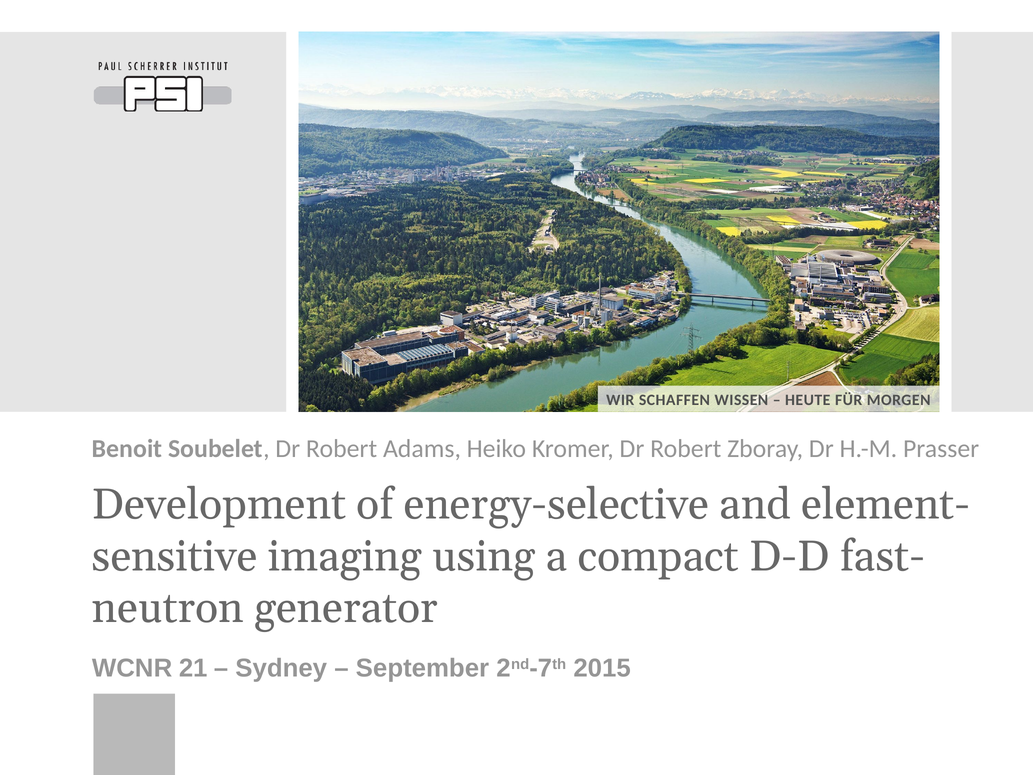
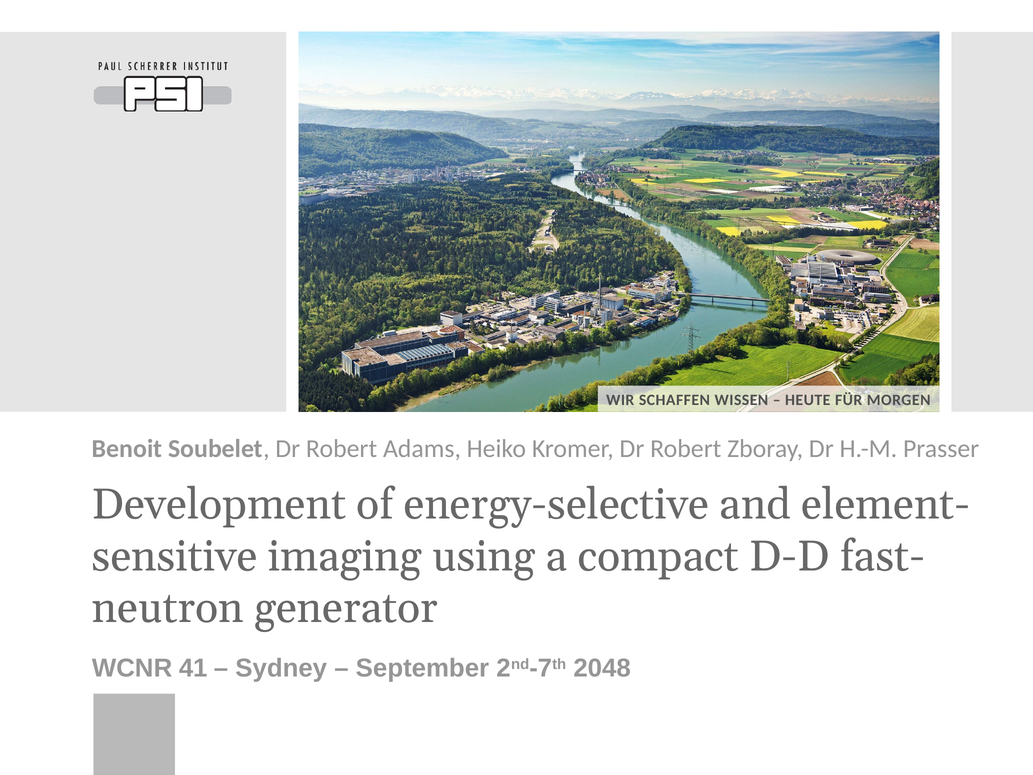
21: 21 -> 41 (193, 668)
2015: 2015 -> 2048 (602, 668)
